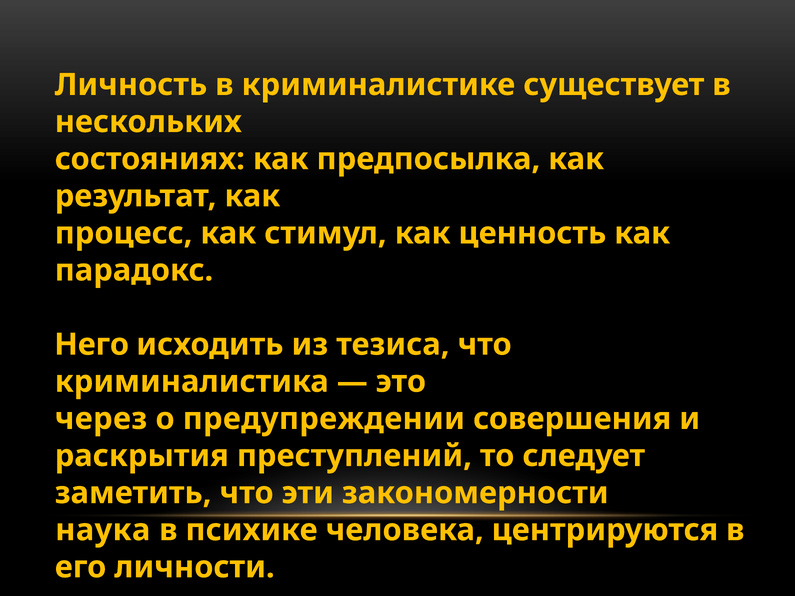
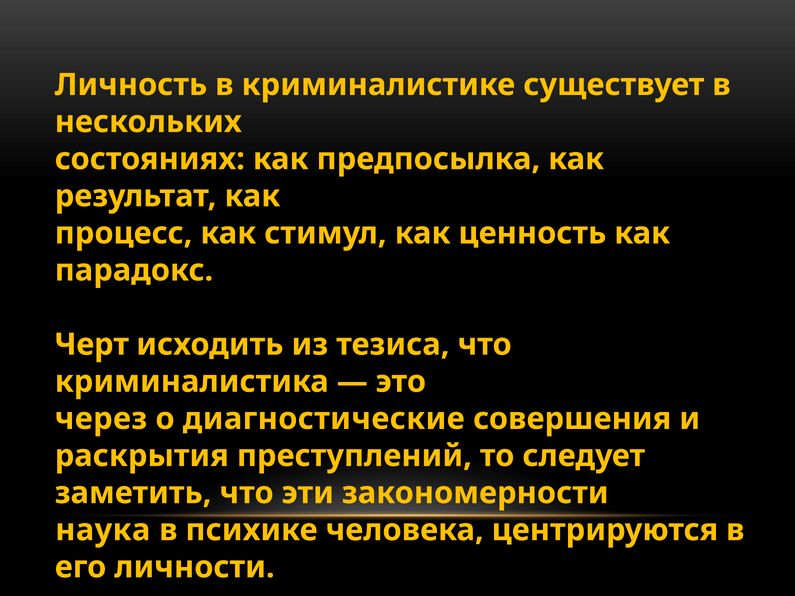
Него: Него -> Черт (92, 345)
предупреждении: предупреждении -> диагностические (324, 419)
